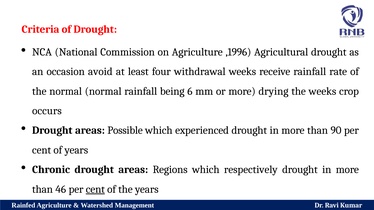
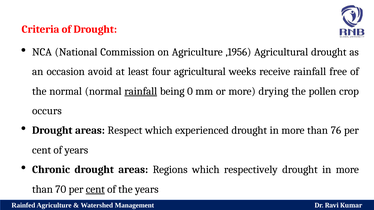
,1996: ,1996 -> ,1956 (238, 52)
four withdrawal: withdrawal -> agricultural (200, 72)
rate: rate -> free (338, 72)
rainfall underline: none -> present (141, 91)
6: 6 -> 0 (190, 91)
the weeks: weeks -> pollen (322, 91)
Possible: Possible -> Respect (125, 131)
90: 90 -> 76 (336, 131)
46: 46 -> 70 (61, 190)
